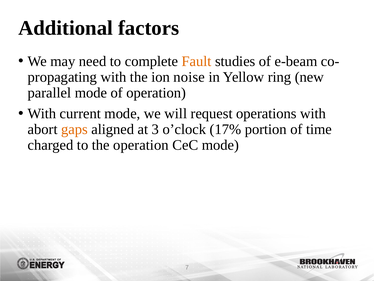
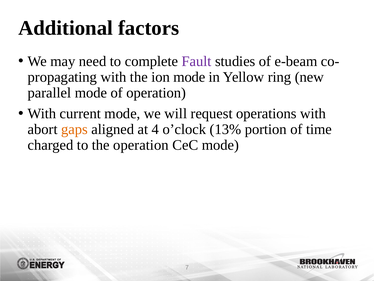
Fault colour: orange -> purple (197, 61)
ion noise: noise -> mode (189, 77)
3: 3 -> 4 (155, 129)
17%: 17% -> 13% (225, 129)
